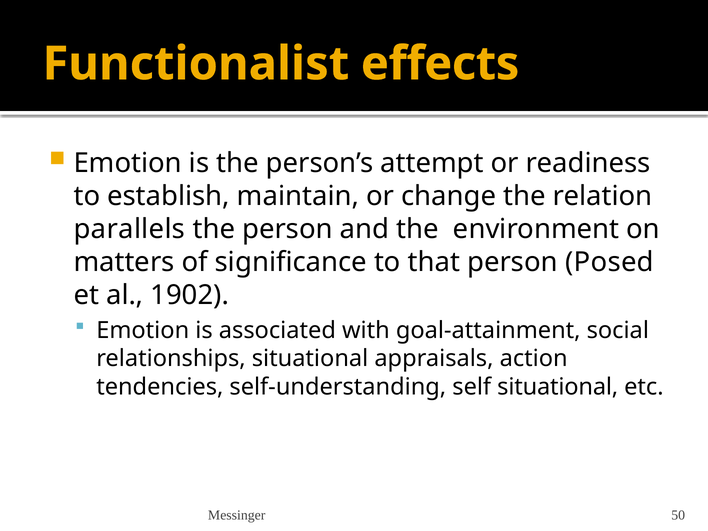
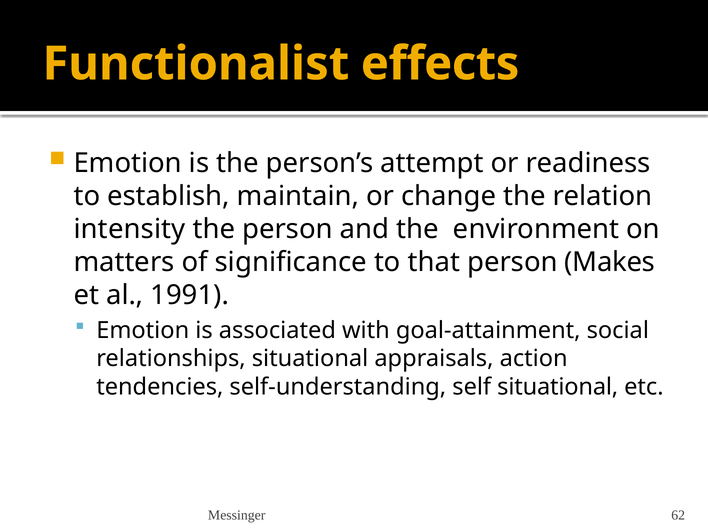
parallels: parallels -> intensity (130, 229)
Posed: Posed -> Makes (610, 262)
1902: 1902 -> 1991 (190, 295)
50: 50 -> 62 (678, 515)
